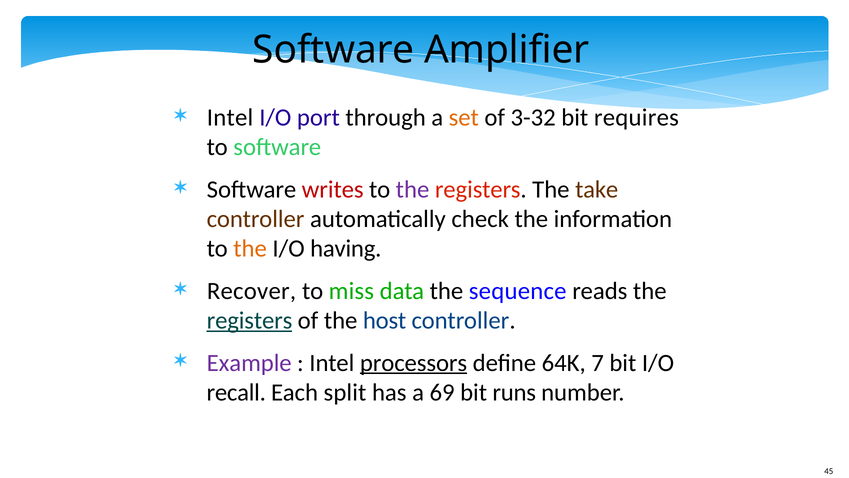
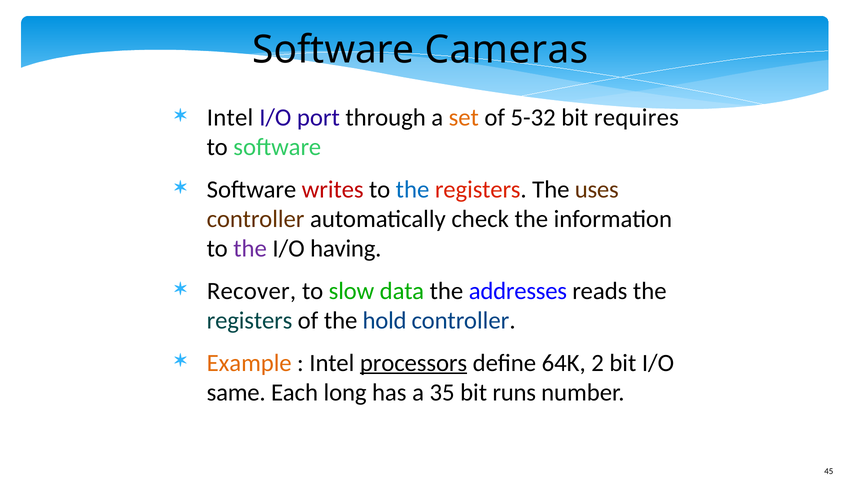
Amplifier: Amplifier -> Cameras (507, 50)
3-32: 3-32 -> 5-32 (533, 117)
the colour: purple -> blue (413, 189)
take: take -> uses (597, 189)
the colour: orange -> purple (250, 249)
miss: miss -> slow (352, 291)
sequence: sequence -> addresses (518, 291)
registers underline: present -> none (250, 320)
host: host -> hold (385, 320)
Example colour: purple -> orange (249, 362)
7: 7 -> 2 (598, 362)
recall: recall -> same (236, 392)
split: split -> long (345, 392)
69: 69 -> 35 (442, 392)
